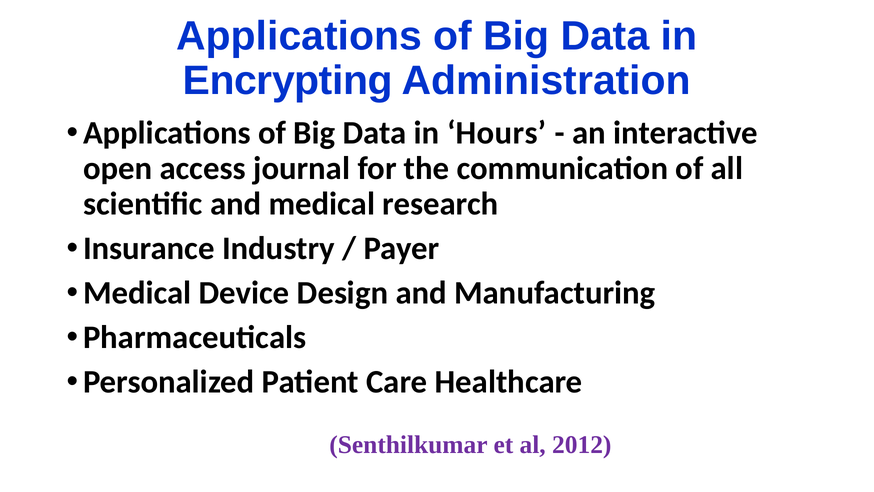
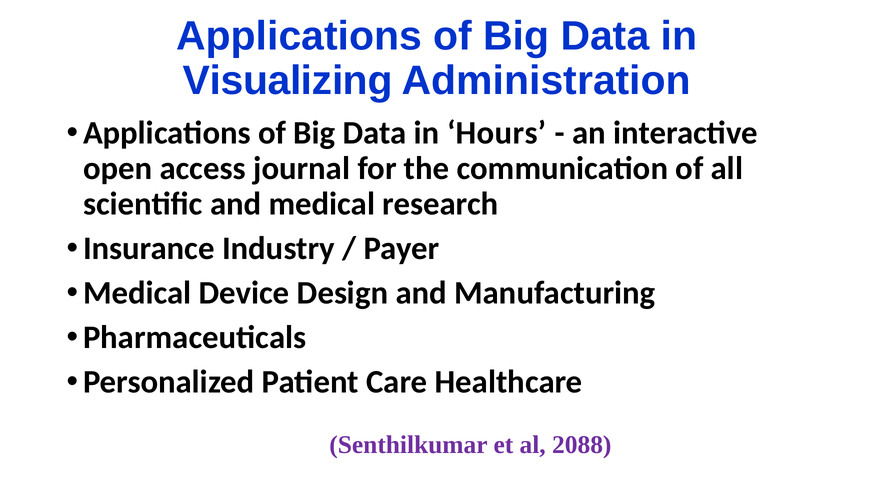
Encrypting: Encrypting -> Visualizing (288, 81)
2012: 2012 -> 2088 (582, 444)
